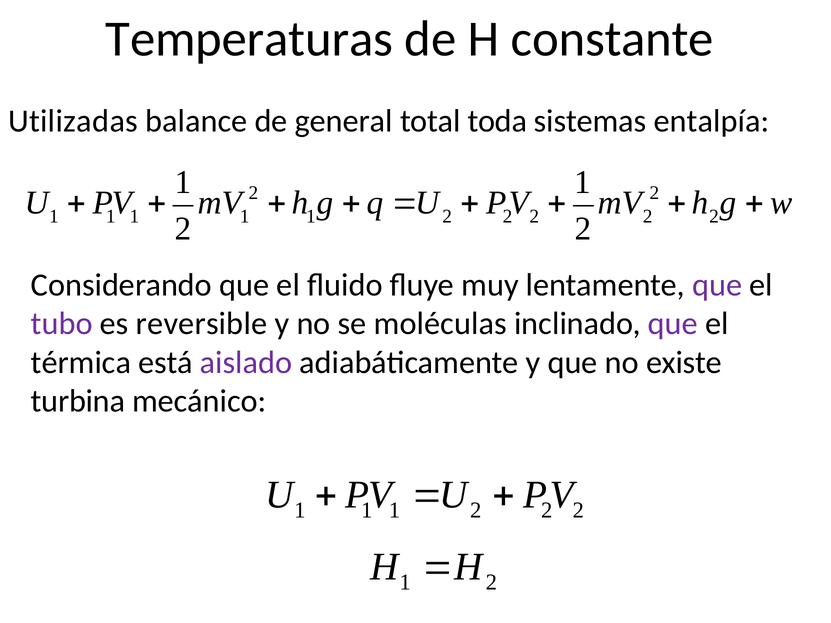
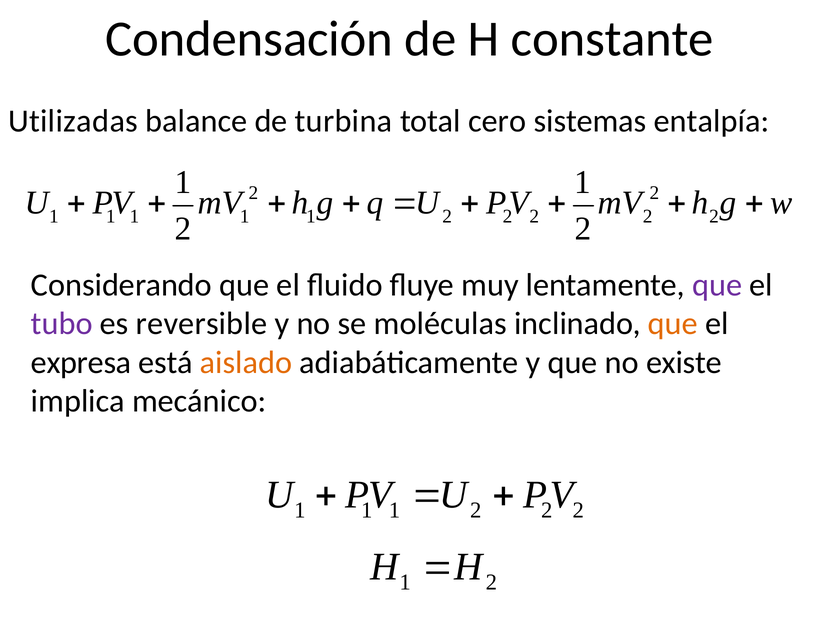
Temperaturas: Temperaturas -> Condensación (249, 39)
general: general -> turbina (344, 121)
toda: toda -> cero (497, 121)
que colour: purple -> orange (673, 324)
térmica: térmica -> expresa (81, 363)
aislado colour: purple -> orange (246, 363)
turbina: turbina -> implica (78, 401)
